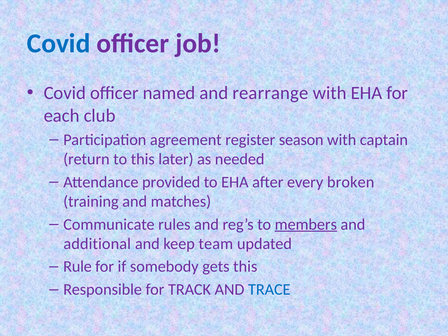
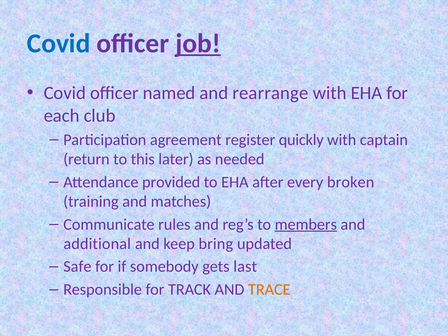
job underline: none -> present (198, 43)
season: season -> quickly (301, 140)
team: team -> bring (216, 244)
Rule: Rule -> Safe (77, 267)
gets this: this -> last (245, 267)
TRACE colour: blue -> orange (269, 290)
